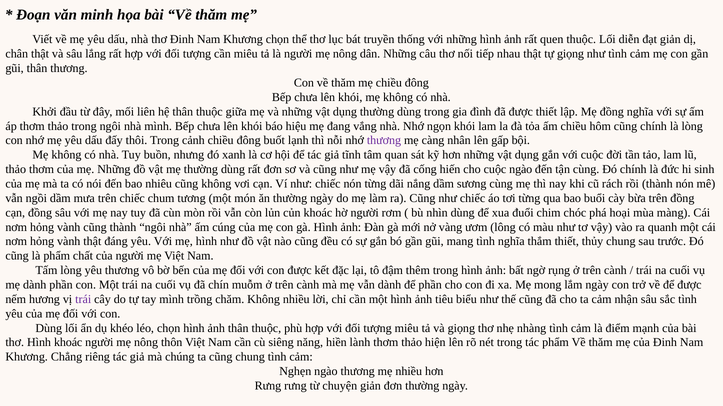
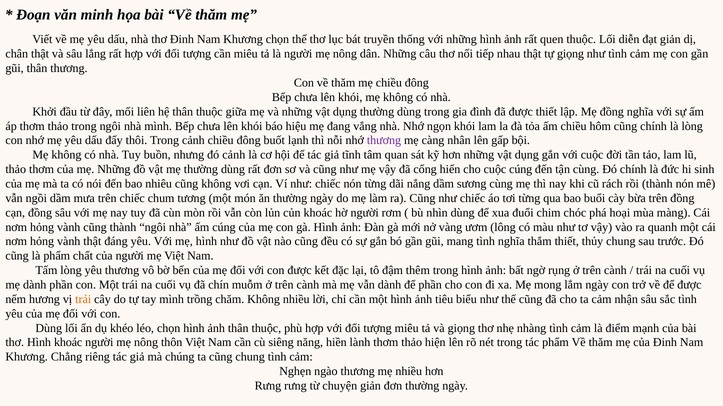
đó xanh: xanh -> cảnh (234, 155)
cuộc ngào: ngào -> cúng (521, 170)
trái colour: purple -> orange (83, 300)
